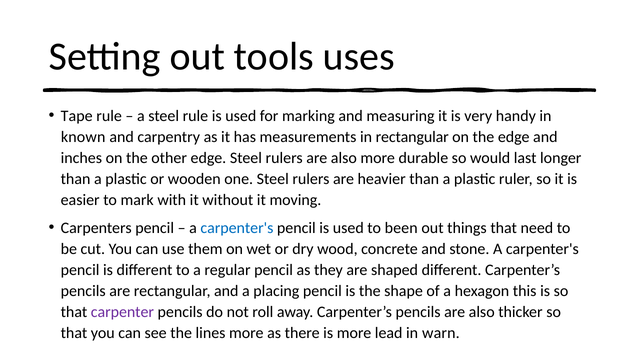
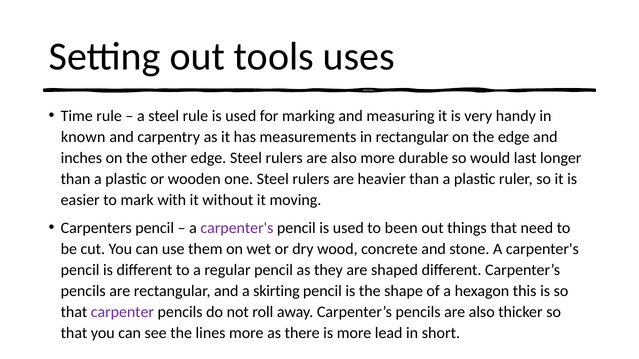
Tape: Tape -> Time (77, 116)
carpenter's colour: blue -> purple (237, 228)
placing: placing -> skirting (276, 291)
warn: warn -> short (441, 334)
